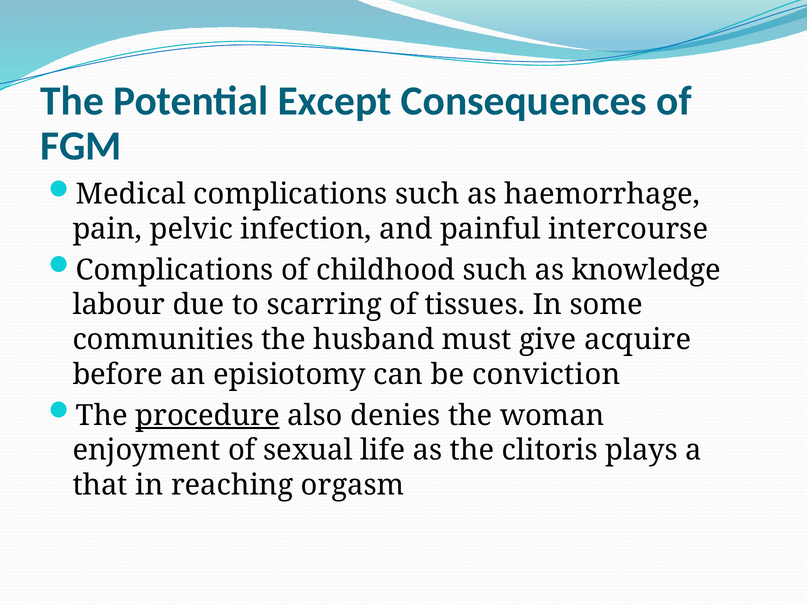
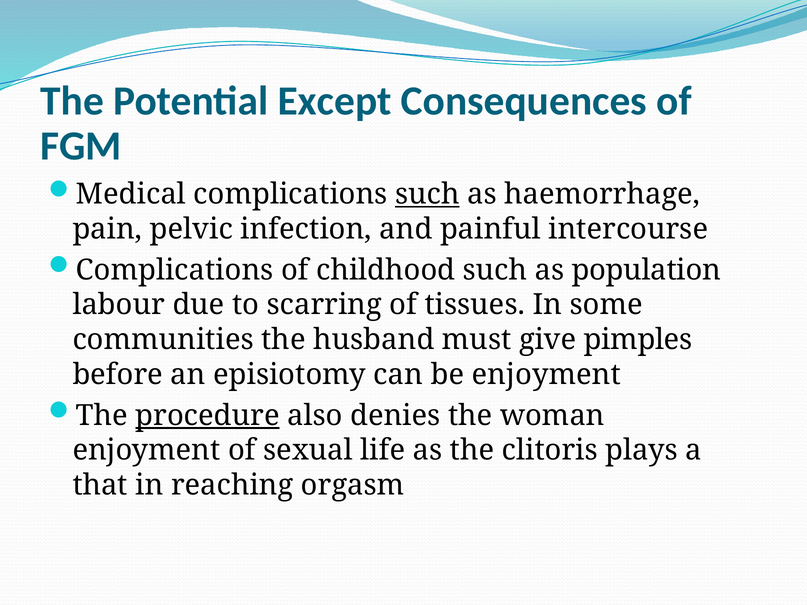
such underline: none -> present (427, 194)
knowledge: knowledge -> population (646, 270)
acquire: acquire -> pimples (638, 340)
be conviction: conviction -> enjoyment (546, 375)
